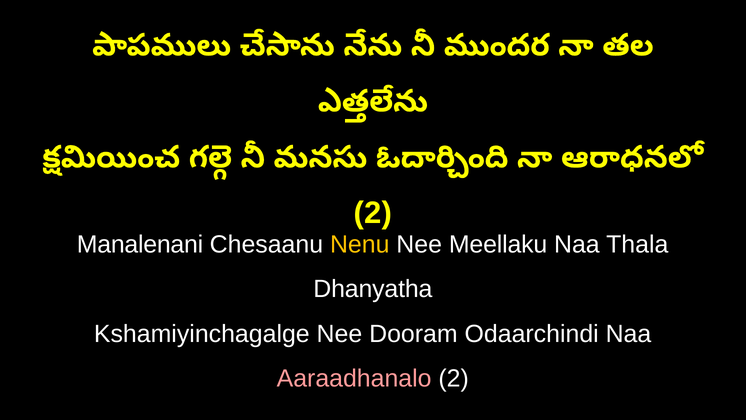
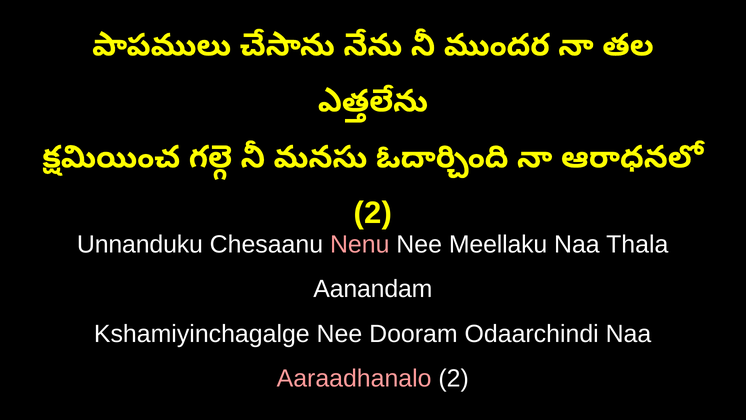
Manalenani: Manalenani -> Unnanduku (140, 244)
Nenu colour: yellow -> pink (360, 244)
Dhanyatha: Dhanyatha -> Aanandam (373, 289)
